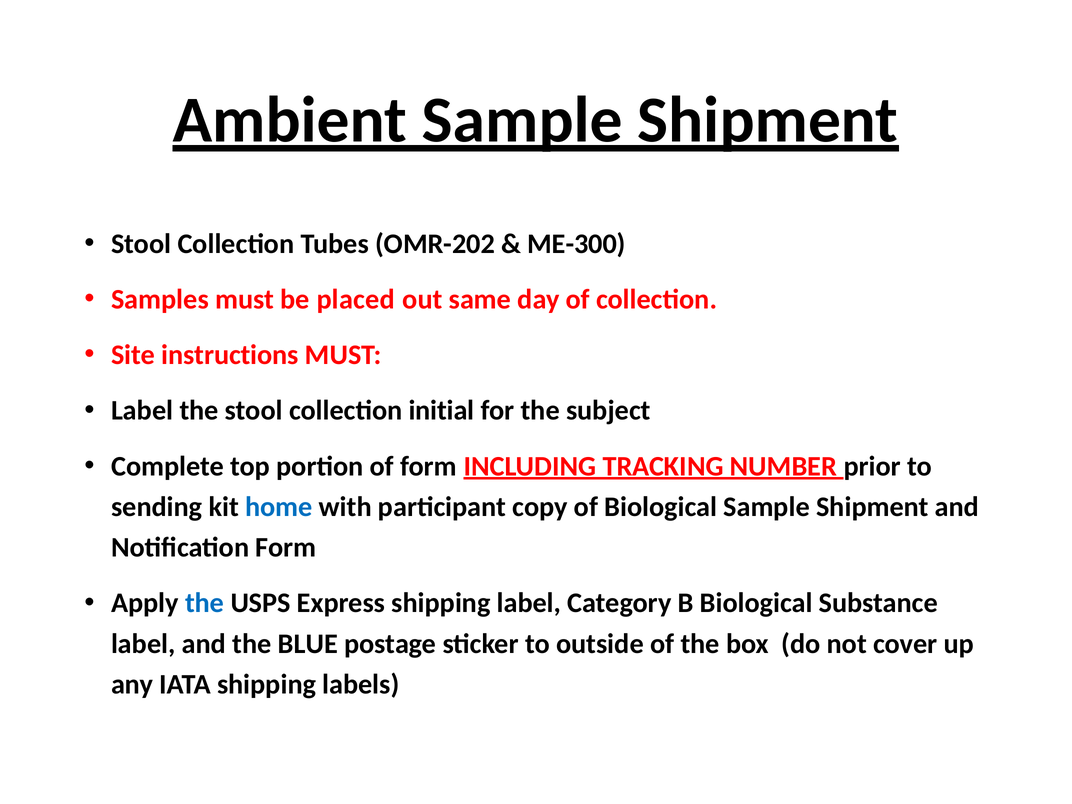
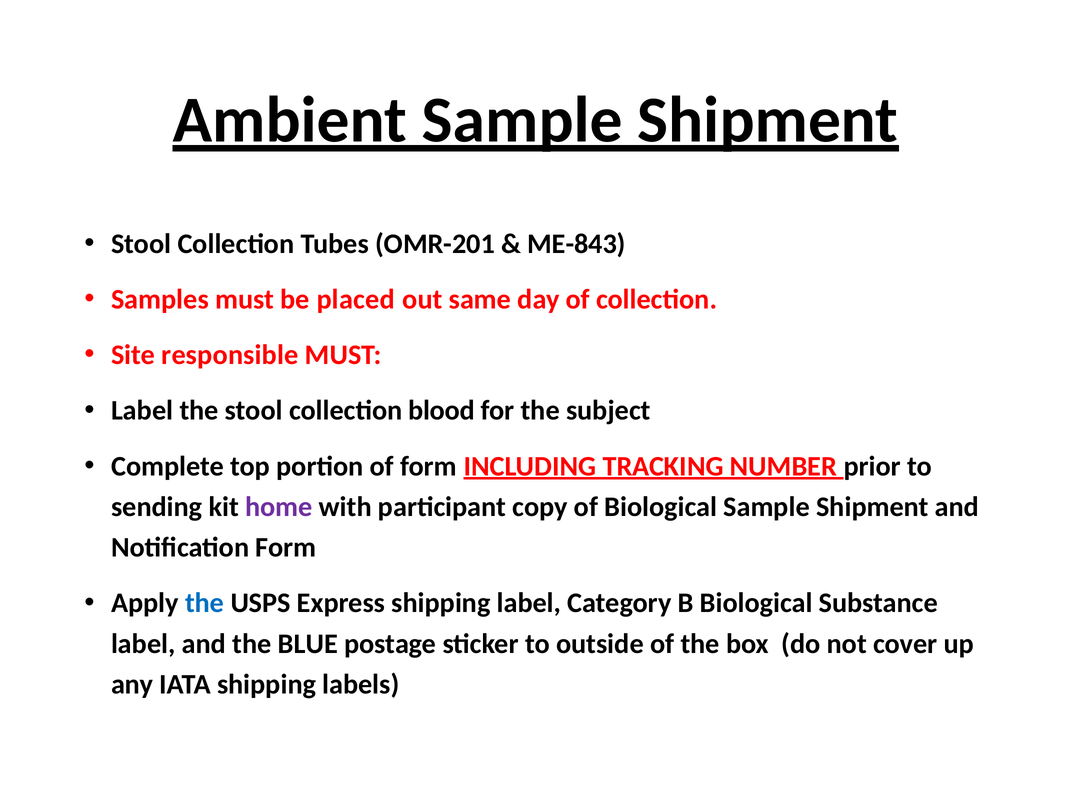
OMR-202: OMR-202 -> OMR-201 (435, 244)
ME-300: ME-300 -> ME-843 (576, 244)
instructions: instructions -> responsible (230, 355)
initial: initial -> blood (442, 411)
home colour: blue -> purple (279, 507)
